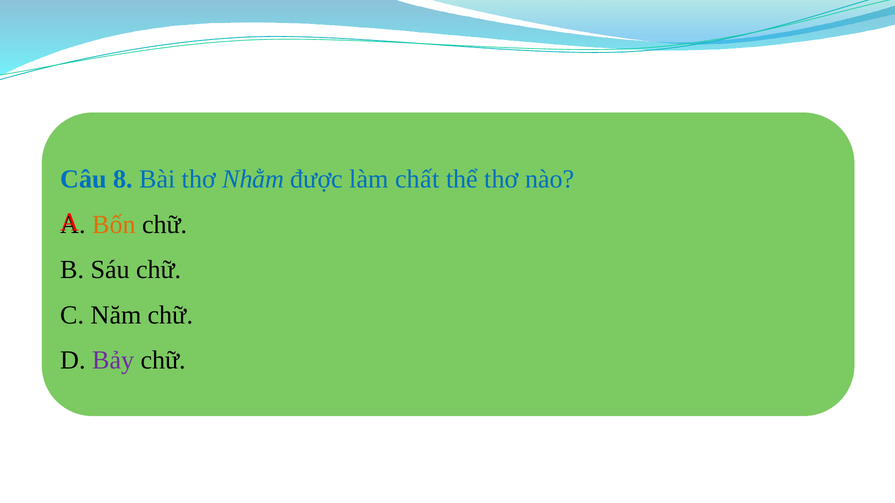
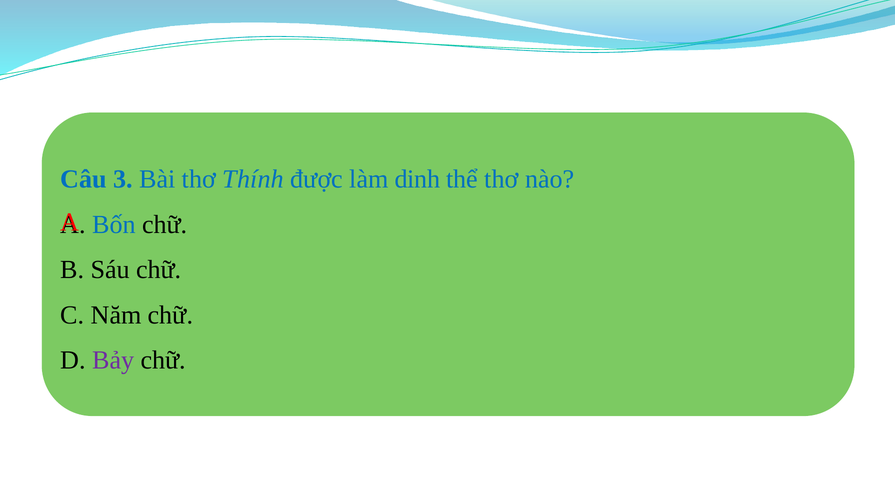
8: 8 -> 3 (123, 179)
Nhằm: Nhằm -> Thính (253, 179)
chất: chất -> dinh (417, 179)
Bốn colour: orange -> blue (114, 225)
